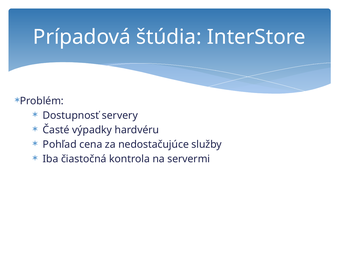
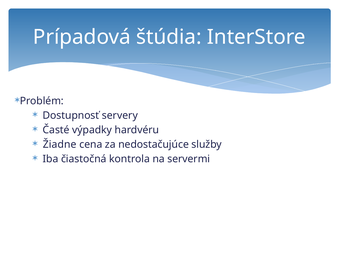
Pohľad: Pohľad -> Žiadne (60, 145)
